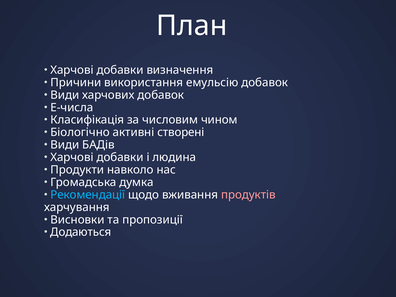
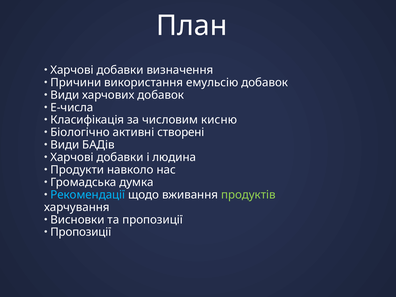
чином: чином -> кисню (219, 120)
продуктів colour: pink -> light green (248, 195)
Додаються: Додаються -> Пропозиції (81, 232)
